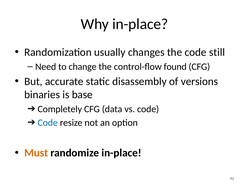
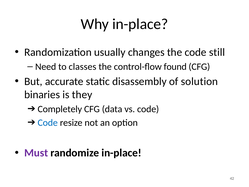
change: change -> classes (83, 67)
versions: versions -> solution (199, 81)
base: base -> they (82, 95)
Must colour: orange -> purple (36, 153)
